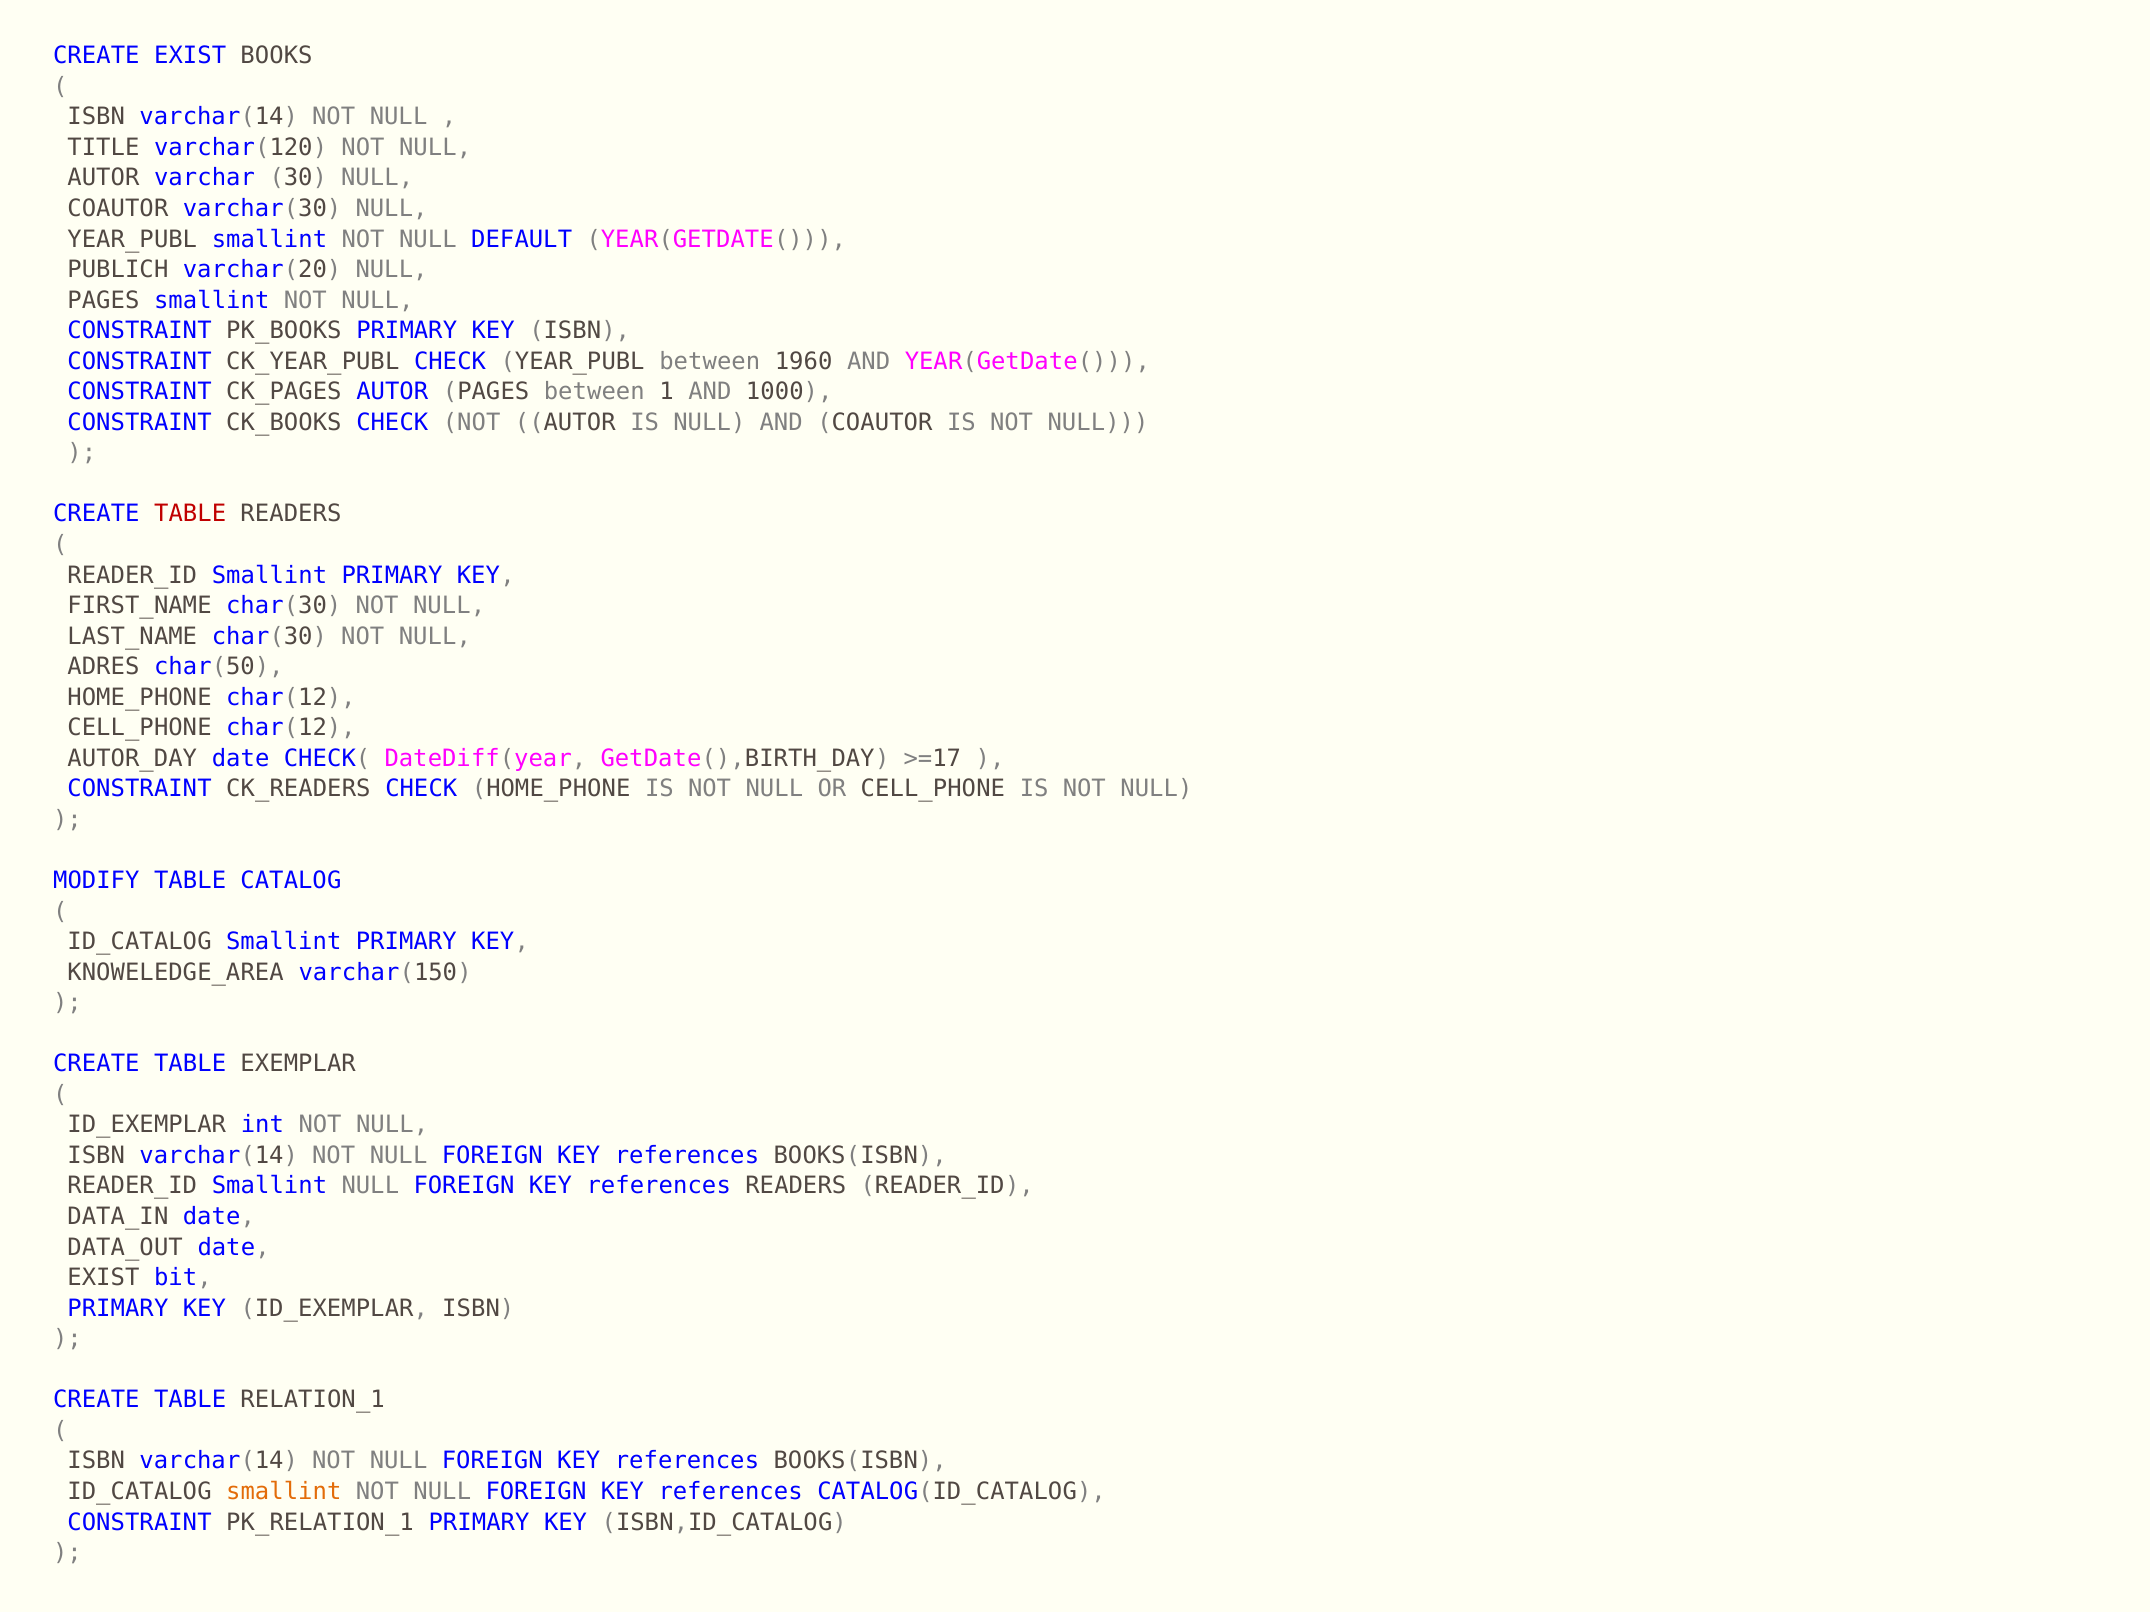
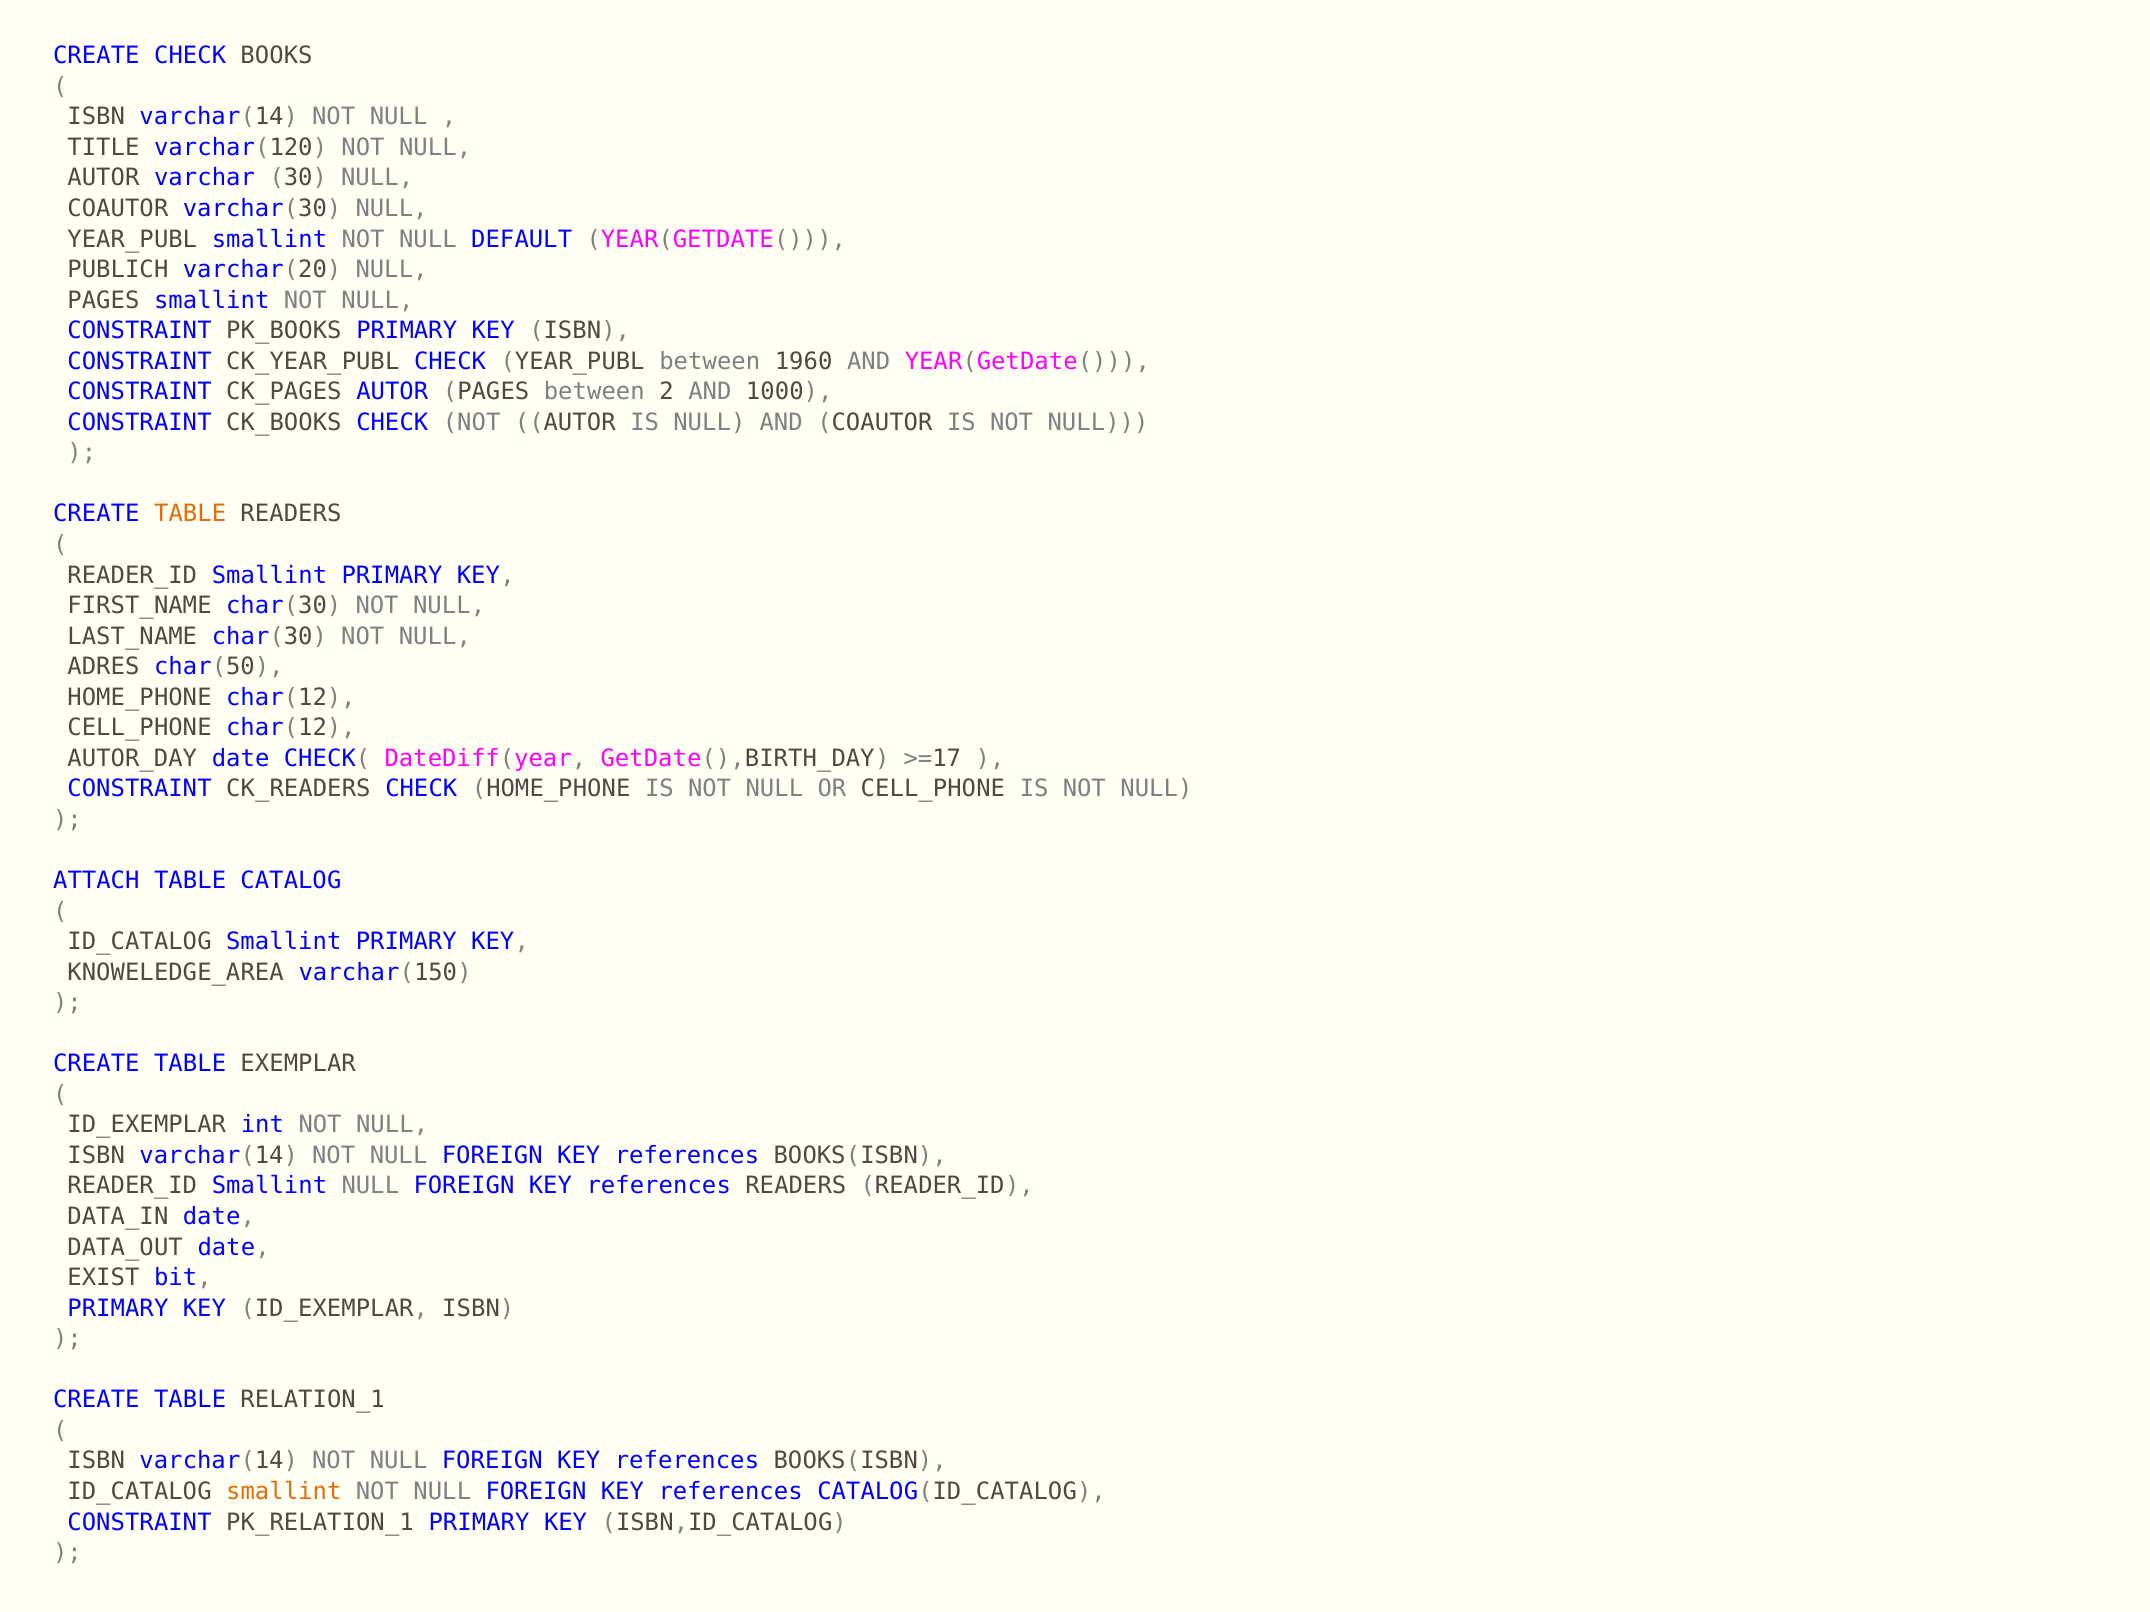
CREATE EXIST: EXIST -> CHECK (190, 56)
1: 1 -> 2 (666, 392)
TABLE colour: red -> orange (190, 514)
MODIFY: MODIFY -> ATTACH (96, 881)
